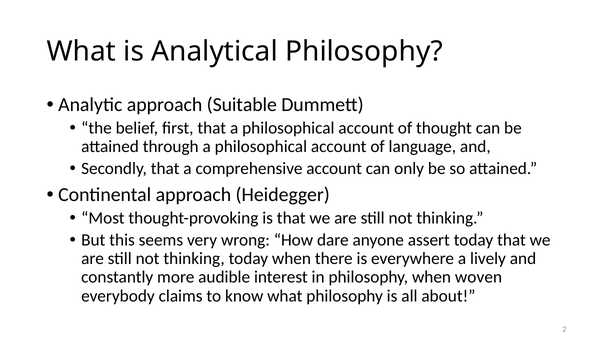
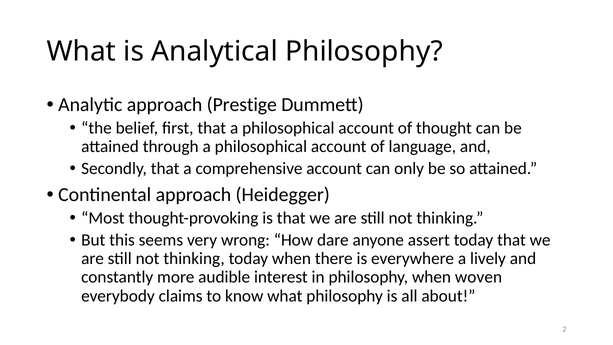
Suitable: Suitable -> Prestige (242, 105)
